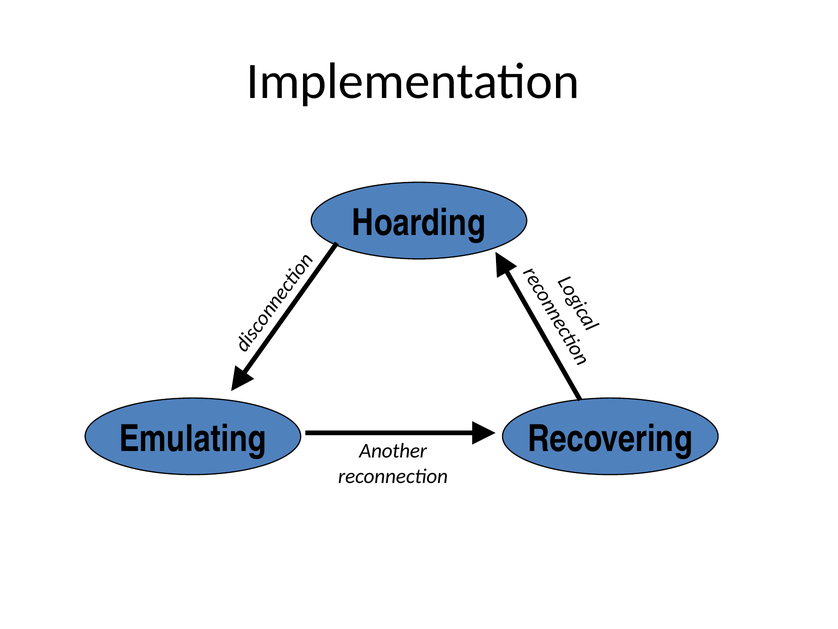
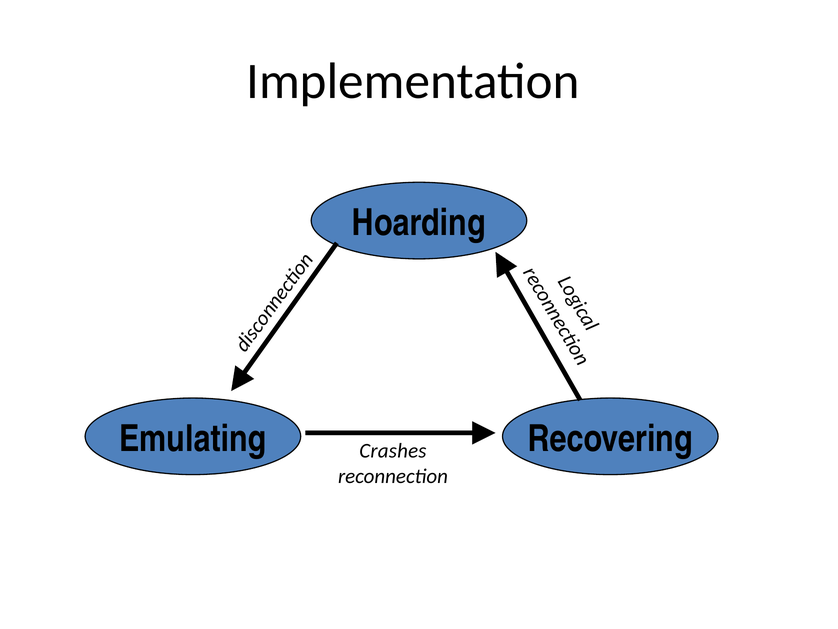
Another: Another -> Crashes (393, 451)
